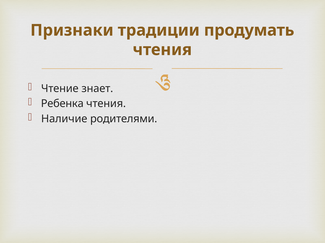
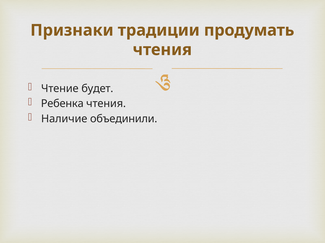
знает: знает -> будет (97, 89)
родителями: родителями -> объединили (124, 119)
